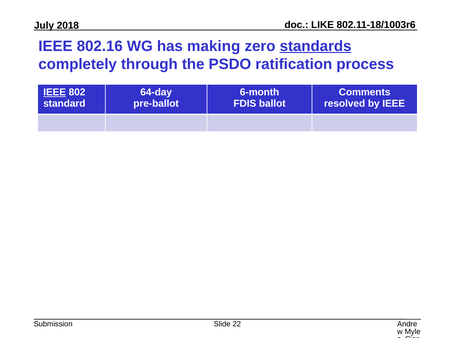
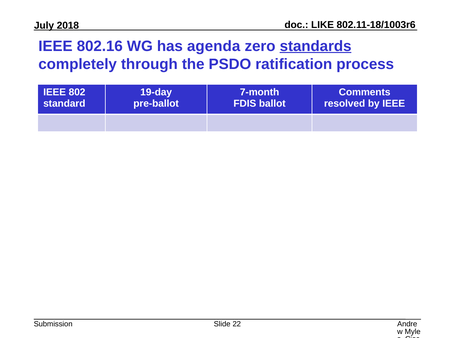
making: making -> agenda (214, 46)
IEEE underline: present -> none (55, 92)
64-day: 64-day -> 19-day (156, 92)
6-month: 6-month -> 7-month (260, 92)
